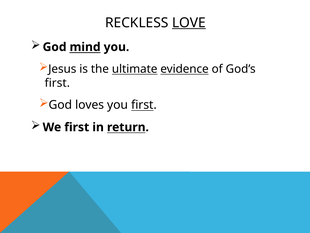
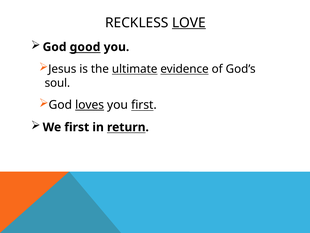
mind: mind -> good (85, 47)
first: first -> soul (57, 83)
loves underline: none -> present (90, 105)
